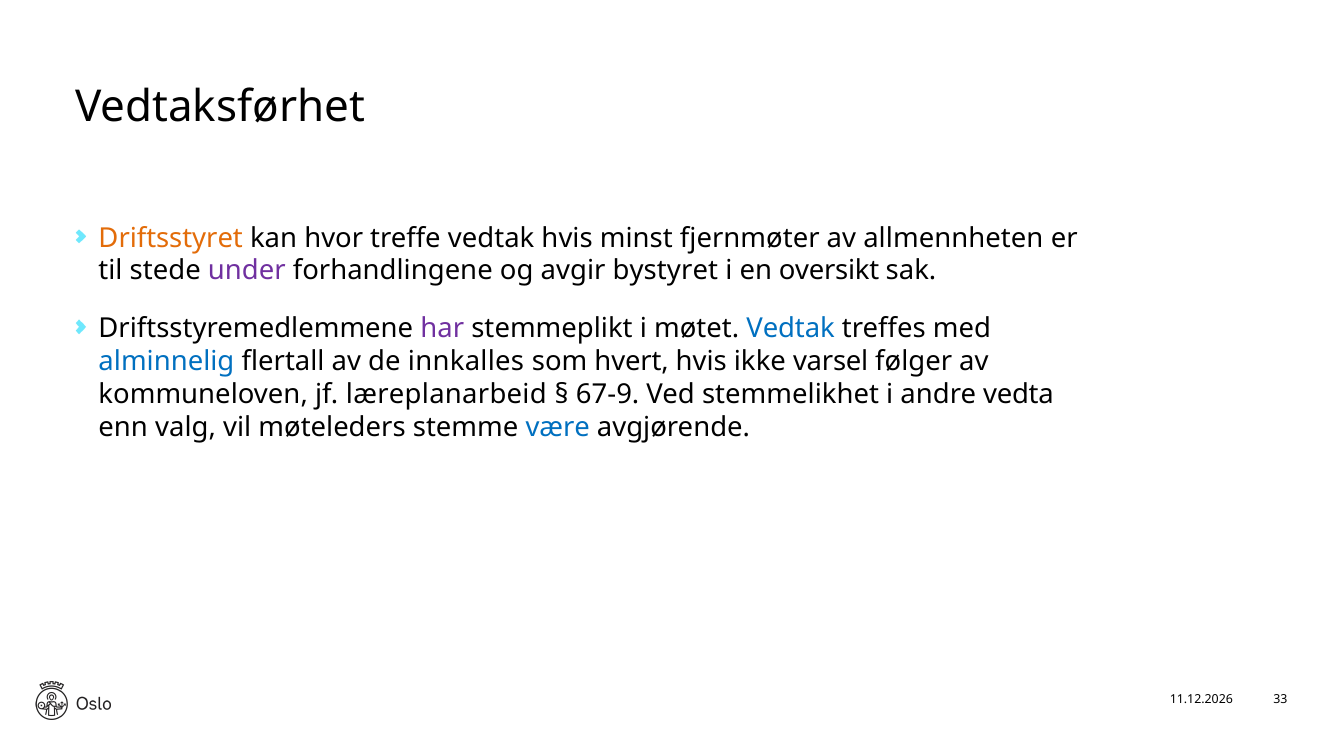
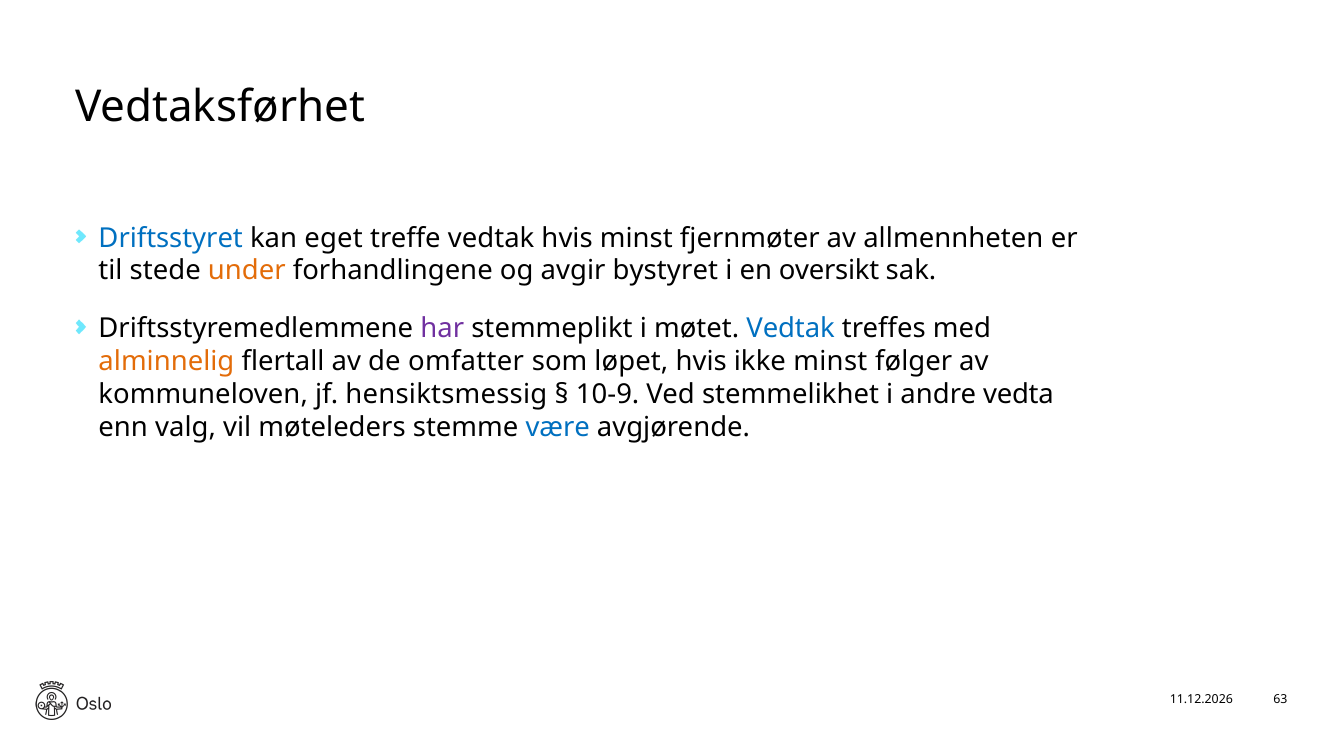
Driftsstyret colour: orange -> blue (171, 238)
hvor: hvor -> eget (334, 238)
under colour: purple -> orange (247, 271)
alminnelig colour: blue -> orange (166, 362)
innkalles: innkalles -> omfatter (466, 362)
hvert: hvert -> løpet (631, 362)
ikke varsel: varsel -> minst (830, 362)
læreplanarbeid: læreplanarbeid -> hensiktsmessig (446, 395)
67-9: 67-9 -> 10-9 (608, 395)
33: 33 -> 63 (1280, 700)
